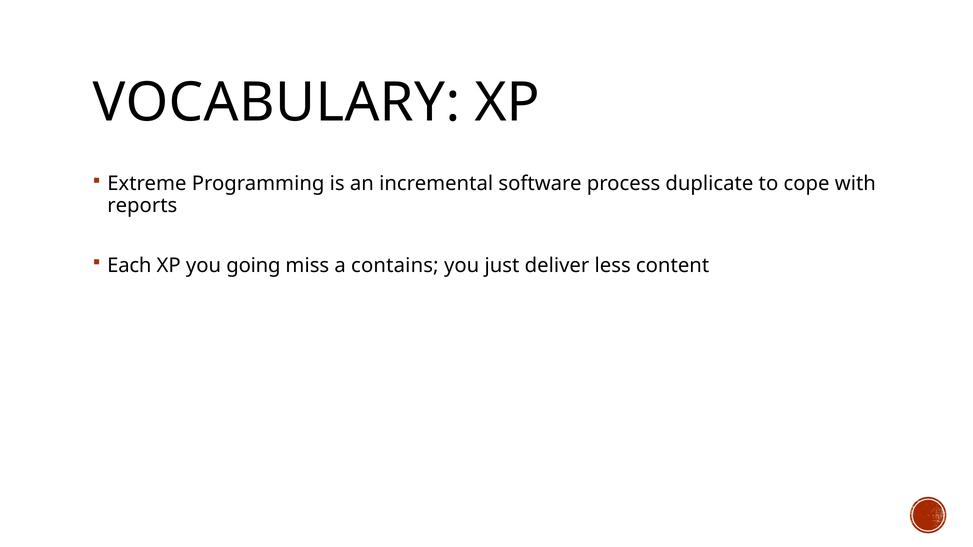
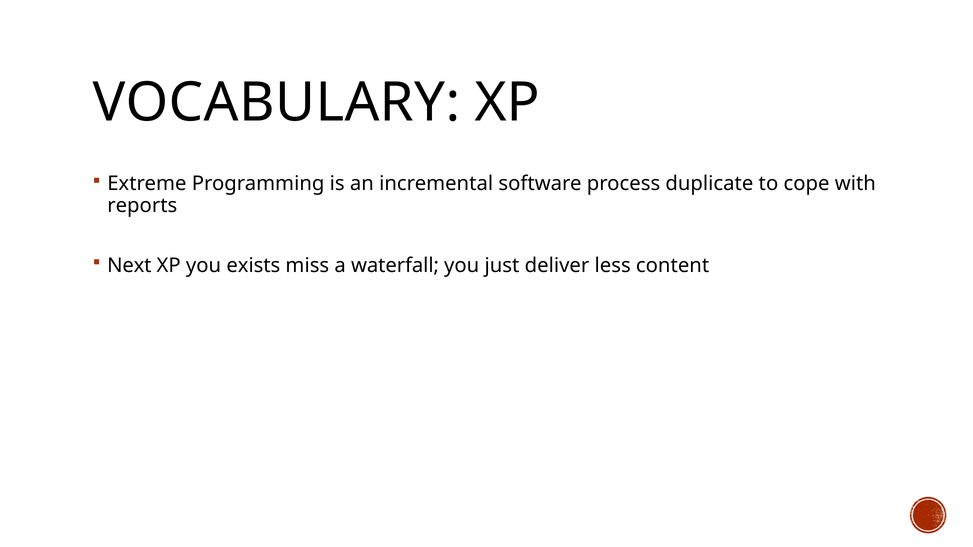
Each: Each -> Next (129, 265)
going: going -> exists (253, 265)
contains: contains -> waterfall (395, 265)
